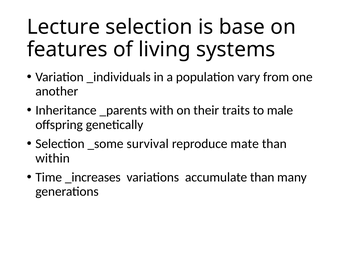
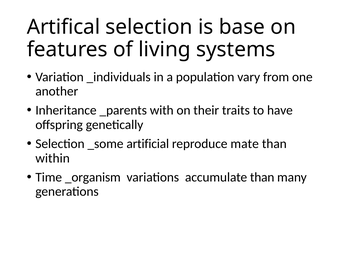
Lecture: Lecture -> Artifical (63, 27)
male: male -> have (280, 110)
survival: survival -> artificial (148, 144)
_increases: _increases -> _organism (93, 177)
